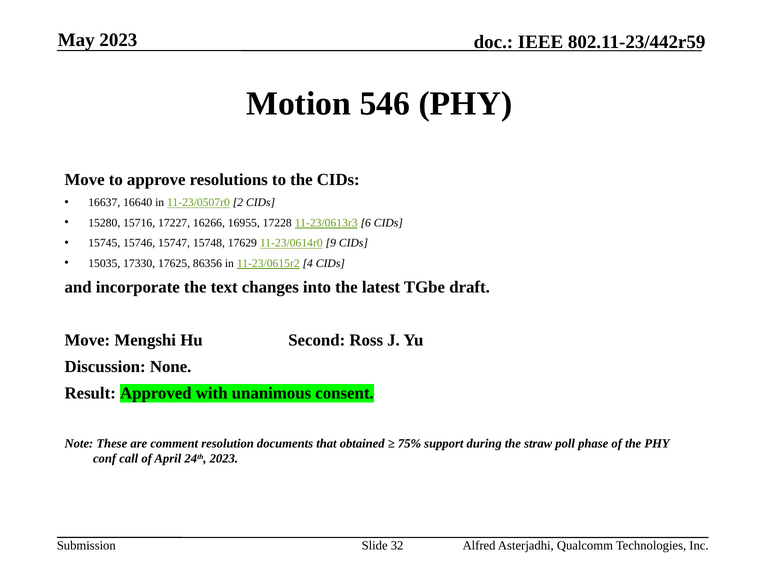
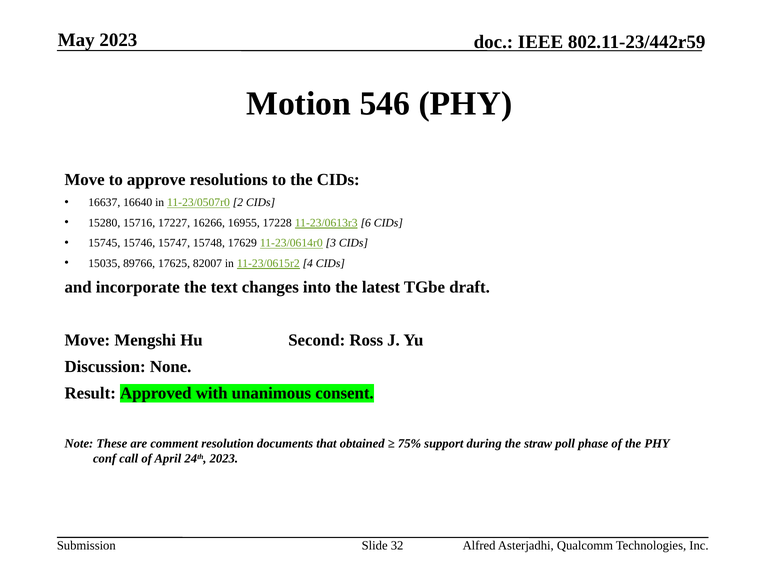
9: 9 -> 3 (331, 243)
17330: 17330 -> 89766 (139, 263)
86356: 86356 -> 82007 (207, 263)
